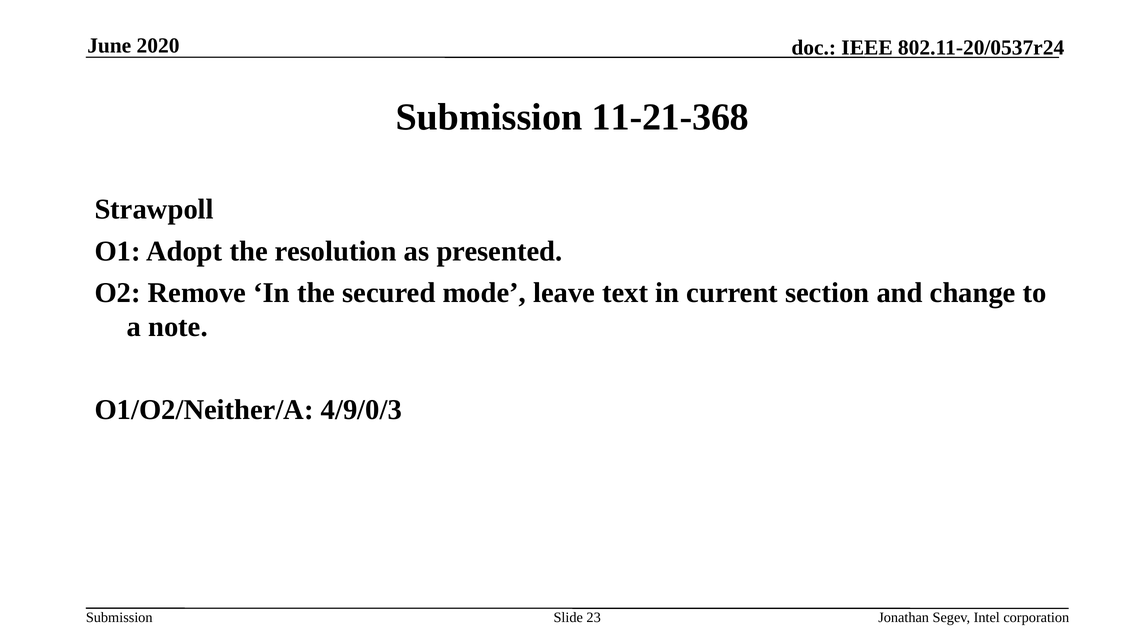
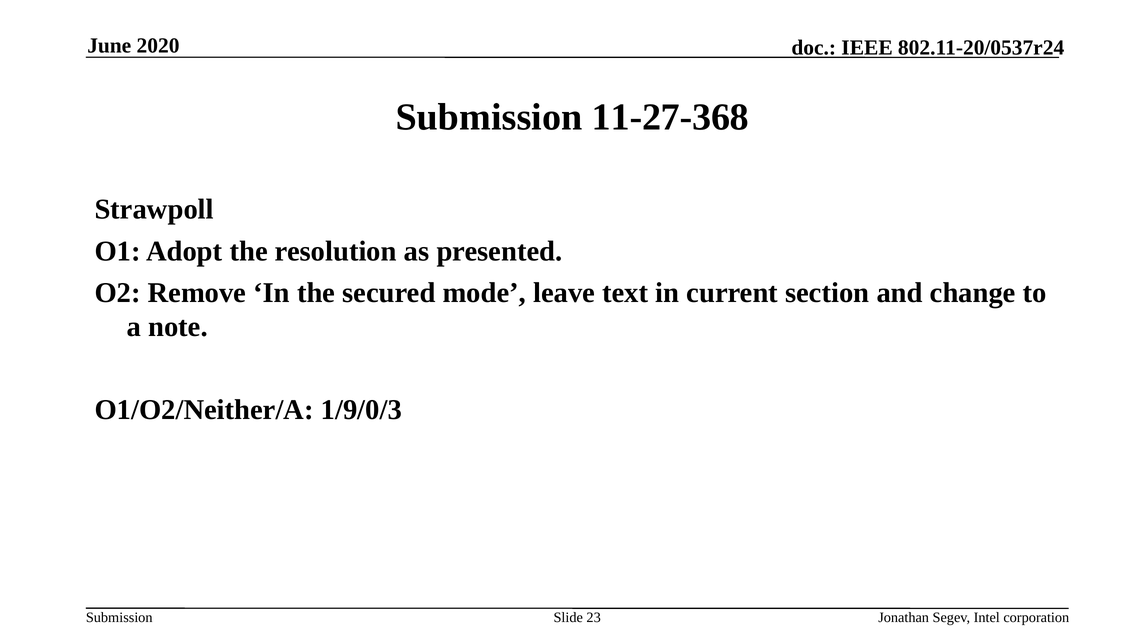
11-21-368: 11-21-368 -> 11-27-368 (670, 117)
4/9/0/3: 4/9/0/3 -> 1/9/0/3 (361, 410)
